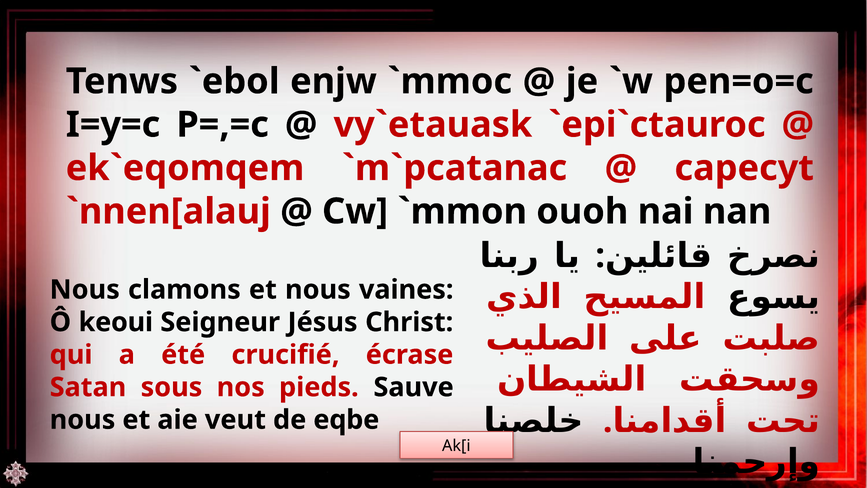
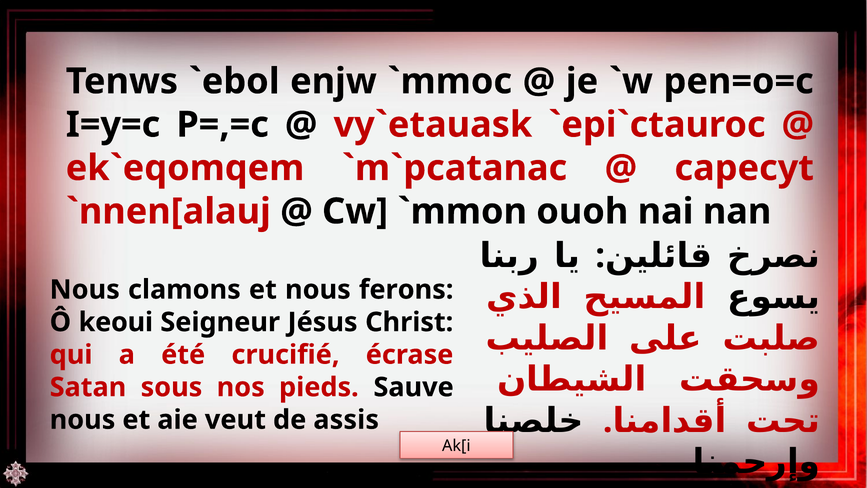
vaines: vaines -> ferons (406, 290)
eqbe: eqbe -> assis (346, 420)
